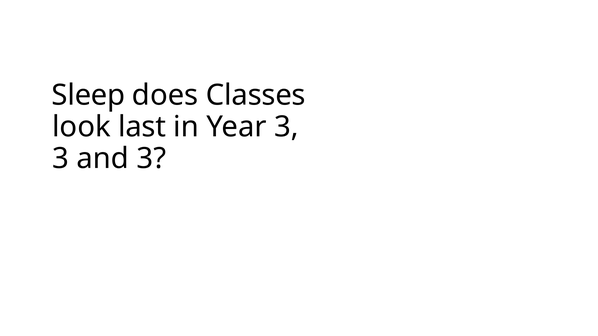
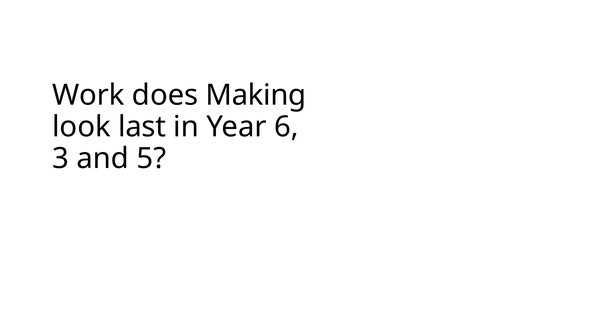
Sleep: Sleep -> Work (88, 95)
Classes: Classes -> Making (256, 95)
Year 3: 3 -> 6 (287, 127)
and 3: 3 -> 5 (151, 159)
